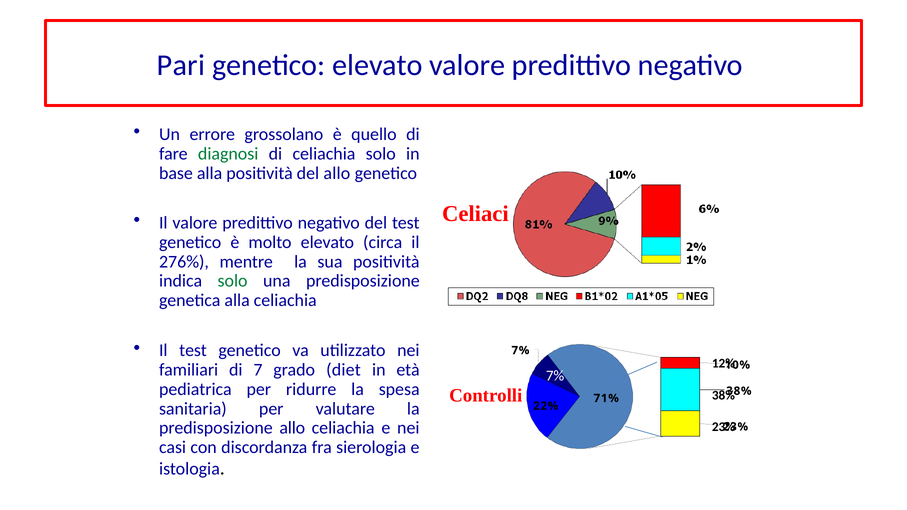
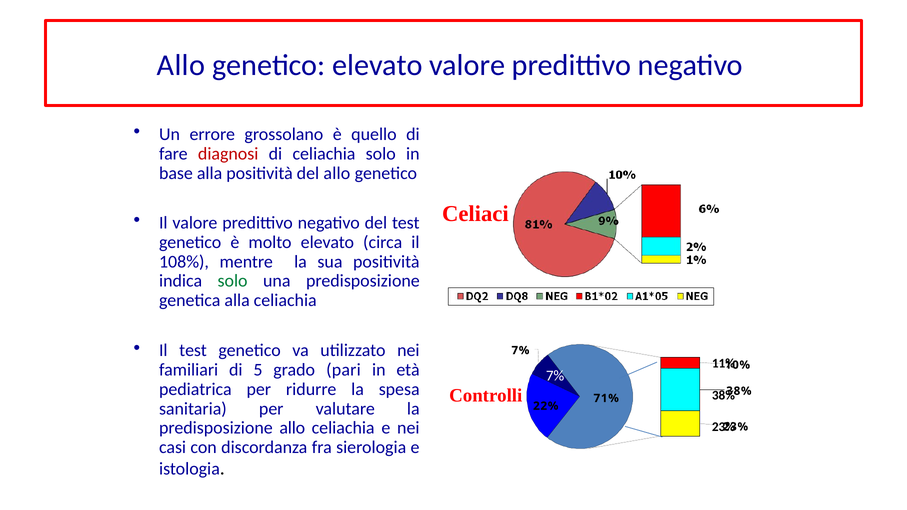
Pari: Pari -> Allo (181, 65)
diagnosi colour: green -> red (228, 154)
276%: 276% -> 108% (184, 262)
12%: 12% -> 11% (723, 364)
7: 7 -> 5 (258, 370)
diet: diet -> pari (343, 370)
